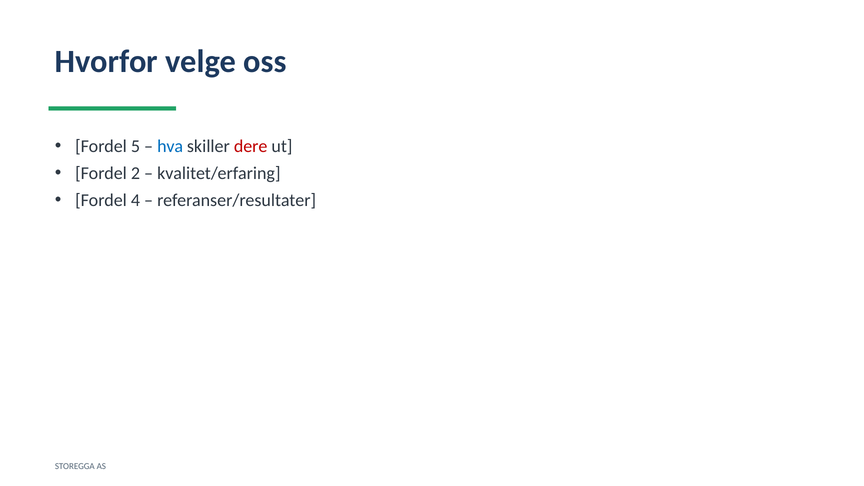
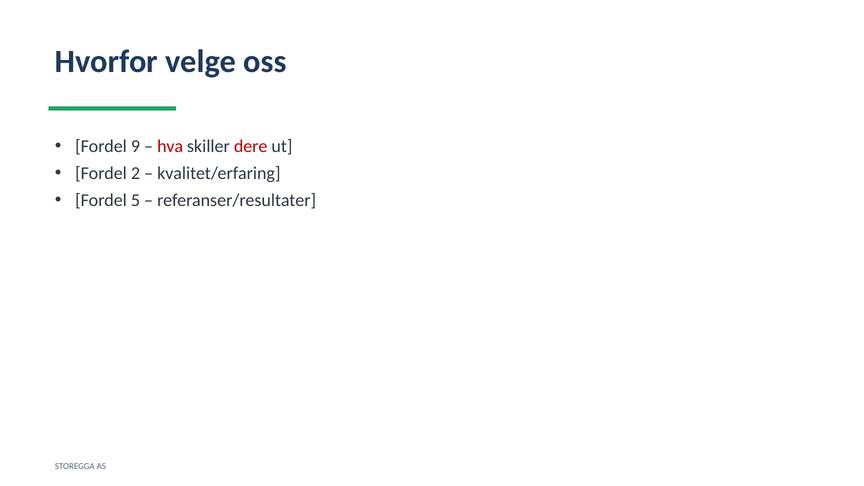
5: 5 -> 9 (135, 146)
hva colour: blue -> red (170, 146)
4: 4 -> 5 (135, 200)
